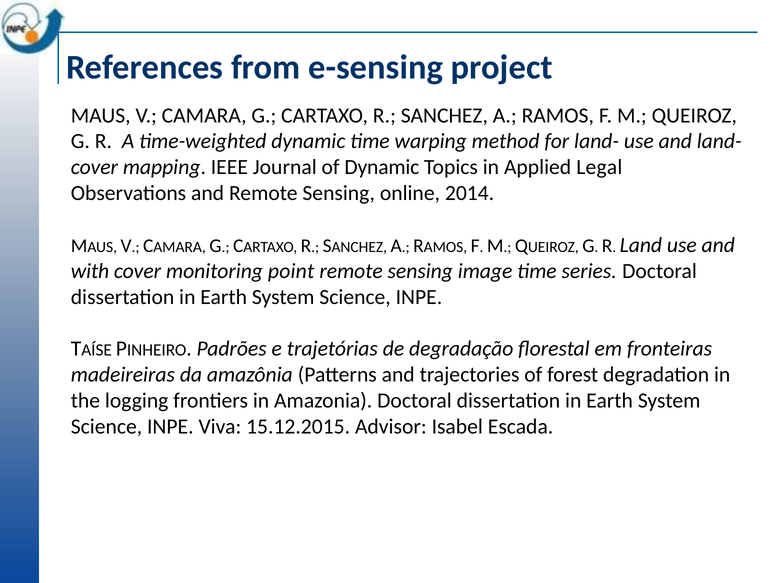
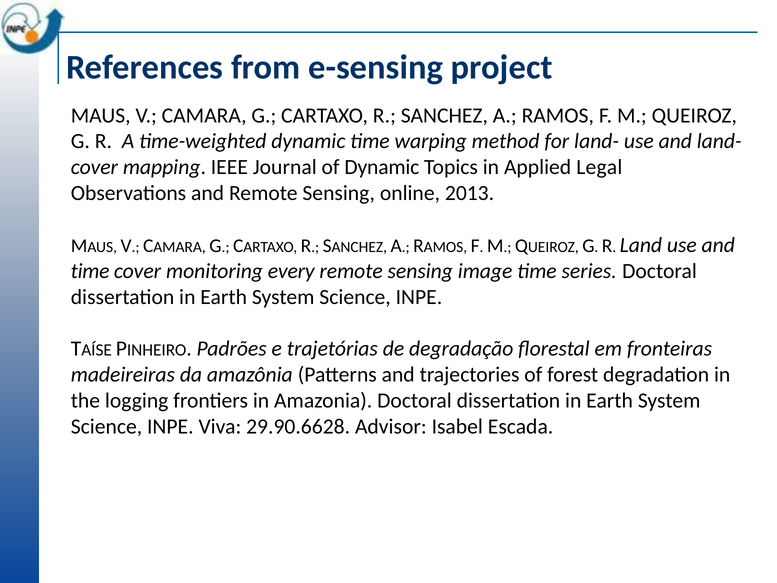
2014: 2014 -> 2013 (470, 193)
with: with -> time (90, 271)
point: point -> every (291, 271)
15.12.2015: 15.12.2015 -> 29.90.6628 (298, 426)
